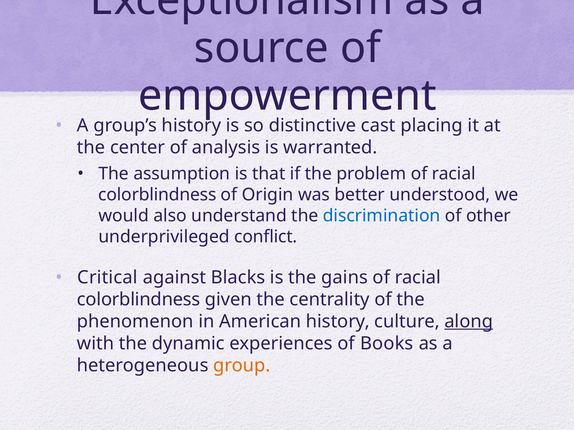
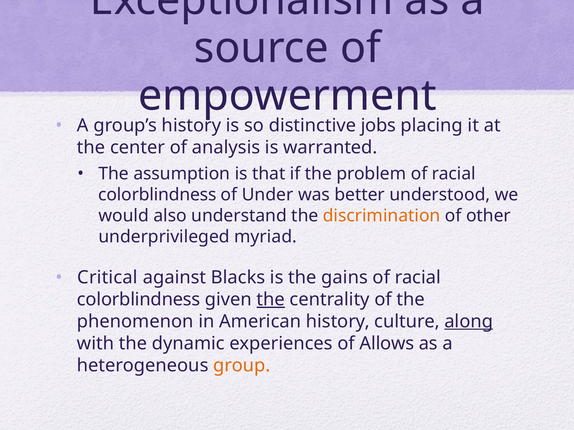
cast: cast -> jobs (378, 126)
Origin: Origin -> Under (268, 195)
discrimination colour: blue -> orange (382, 216)
conflict: conflict -> myriad (266, 237)
the underline: none -> present (271, 300)
Books: Books -> Allows (387, 344)
